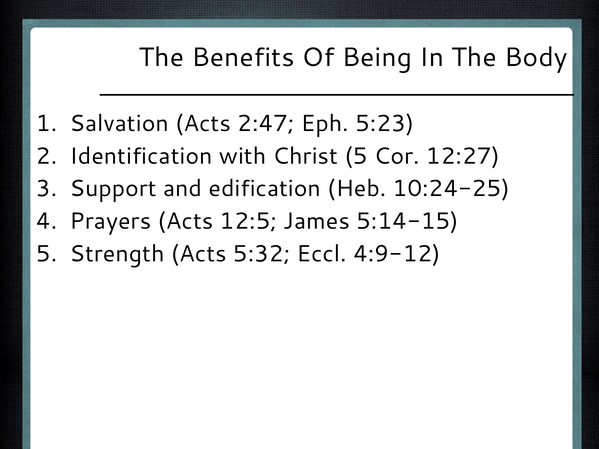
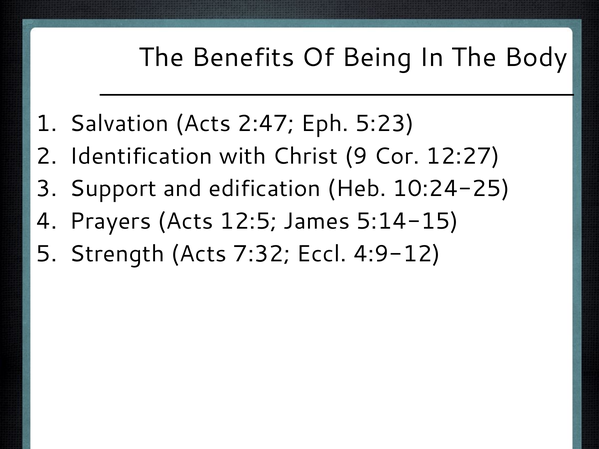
Christ 5: 5 -> 9 (356, 156)
5:32: 5:32 -> 7:32 (262, 254)
